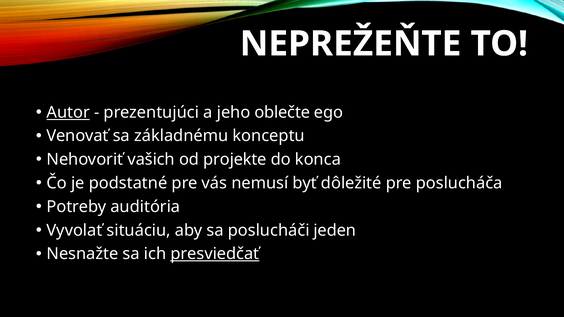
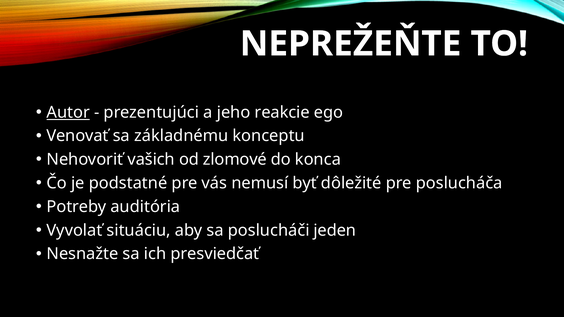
oblečte: oblečte -> reakcie (282, 112)
projekte: projekte -> zlomové (235, 160)
presviedčať underline: present -> none (215, 254)
